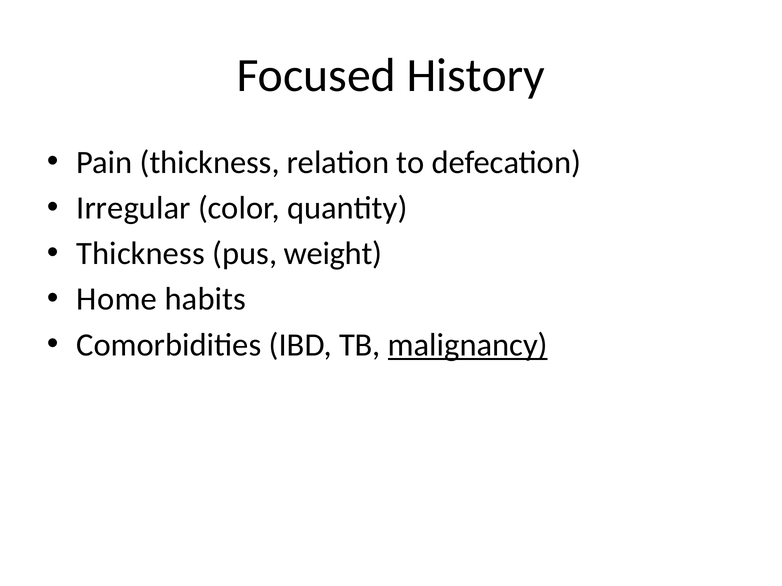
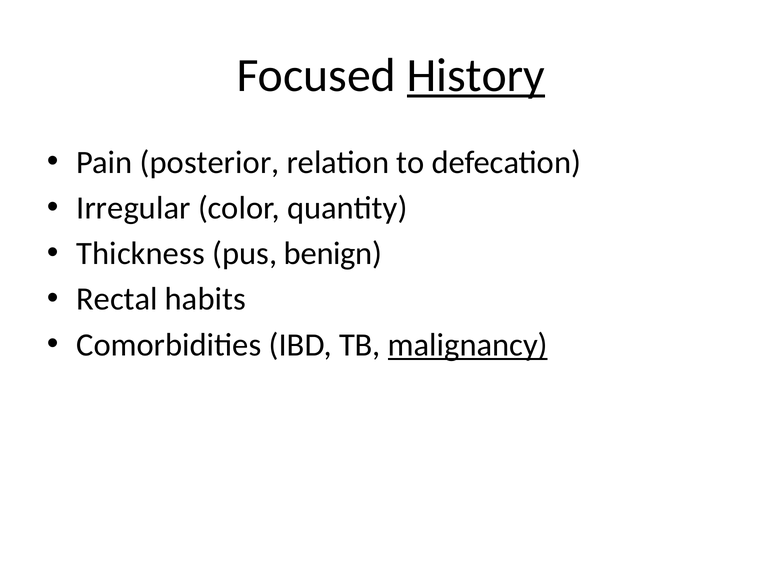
History underline: none -> present (476, 76)
Pain thickness: thickness -> posterior (210, 163)
weight: weight -> benign (333, 254)
Home: Home -> Rectal (117, 299)
